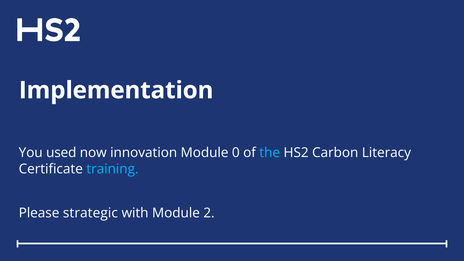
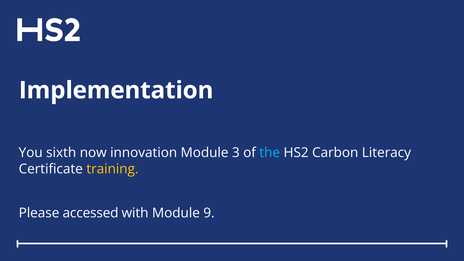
used: used -> sixth (61, 153)
0: 0 -> 3 (236, 153)
training colour: light blue -> yellow (112, 169)
strategic: strategic -> accessed (91, 213)
2: 2 -> 9 (209, 213)
